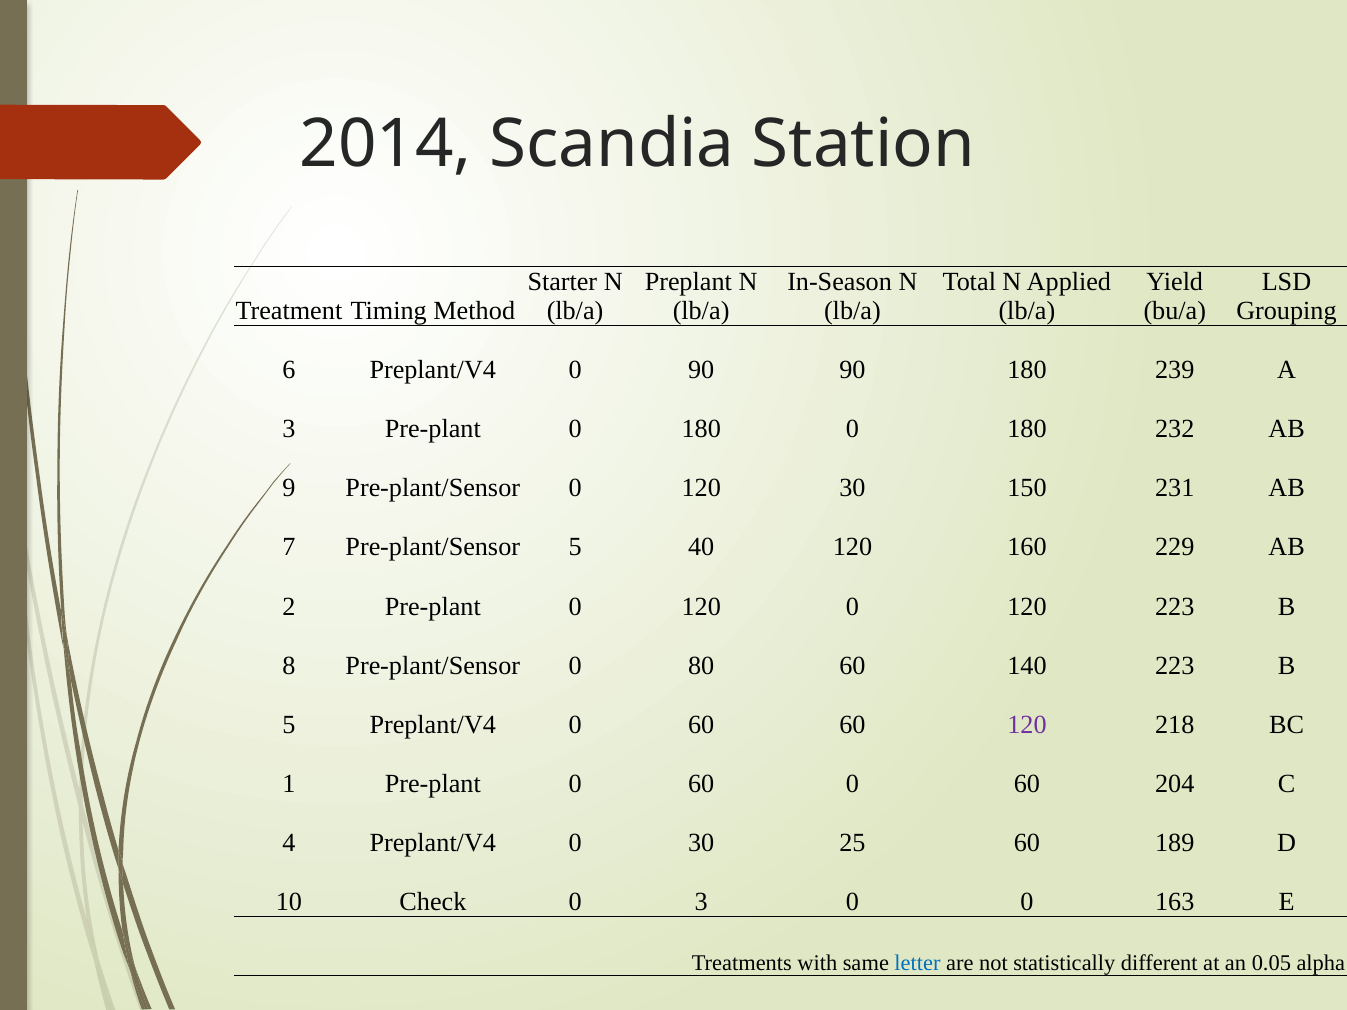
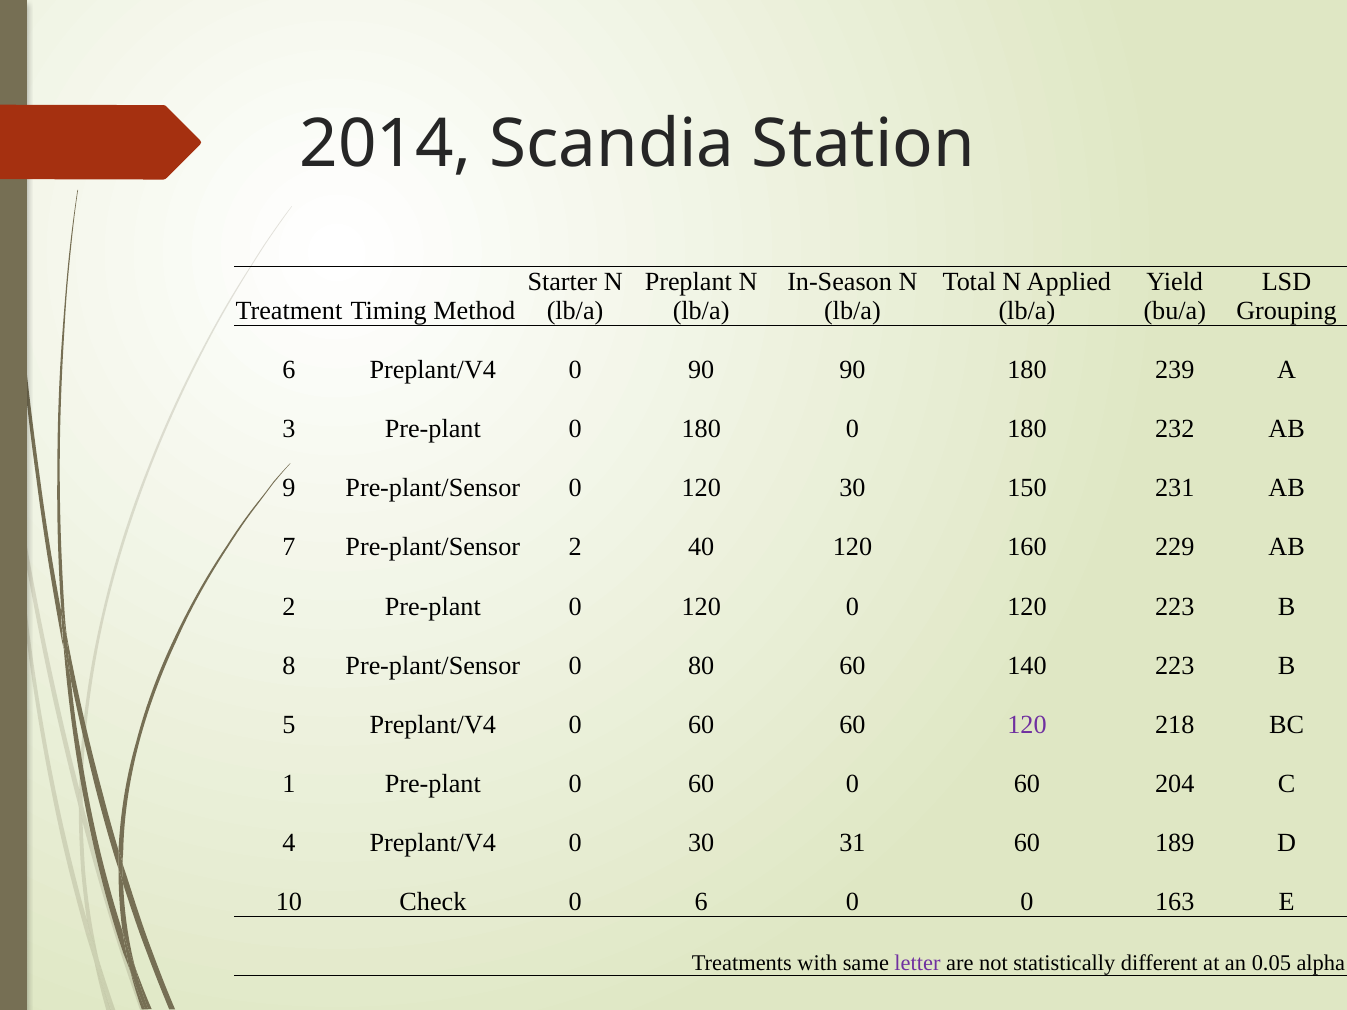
Pre-plant/Sensor 5: 5 -> 2 (575, 547)
25: 25 -> 31 (852, 843)
0 3: 3 -> 6 (701, 902)
letter colour: blue -> purple (917, 963)
